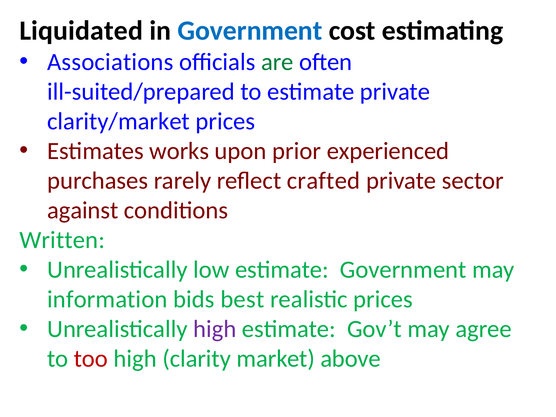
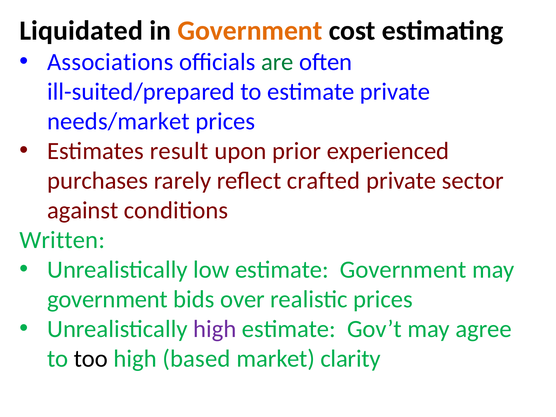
Government colour: blue -> orange (250, 31)
clarity/market: clarity/market -> needs/market (118, 121)
works: works -> result (179, 151)
information: information -> government (108, 299)
best: best -> over (243, 299)
too colour: red -> black (91, 359)
clarity: clarity -> based (196, 359)
above: above -> clarity (351, 359)
